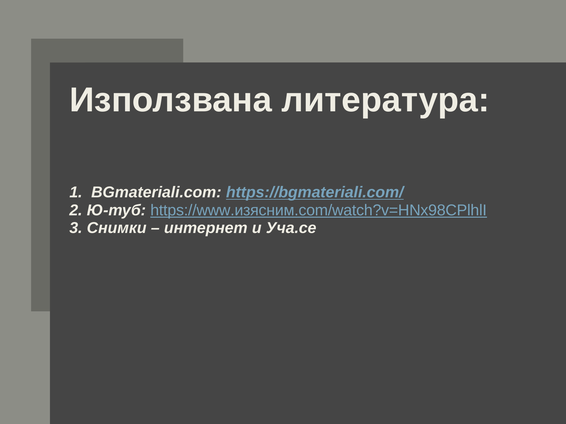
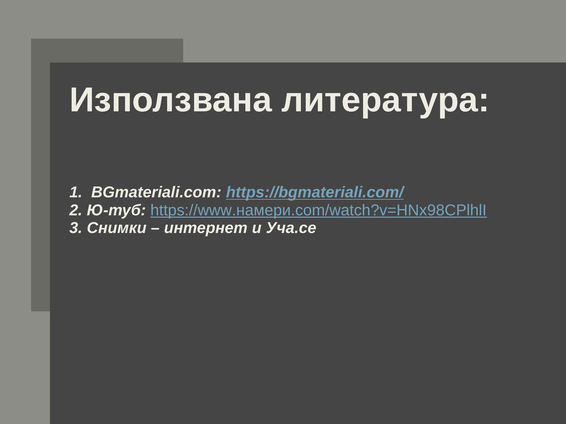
https://www.изясним.com/watch?v=HNx98CPlhlI: https://www.изясним.com/watch?v=HNx98CPlhlI -> https://www.намери.com/watch?v=HNx98CPlhlI (319, 210)
